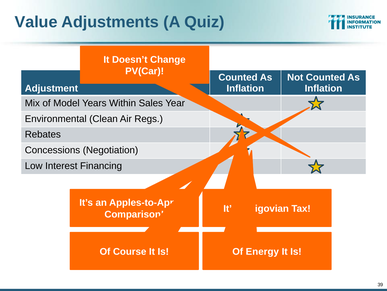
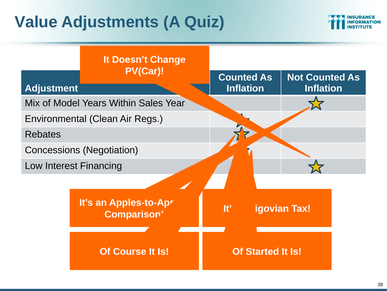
Energy: Energy -> Started (262, 251)
